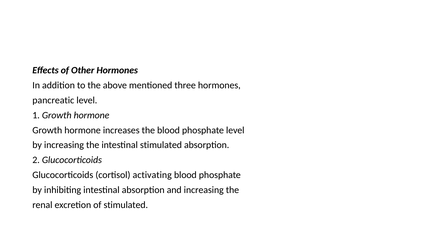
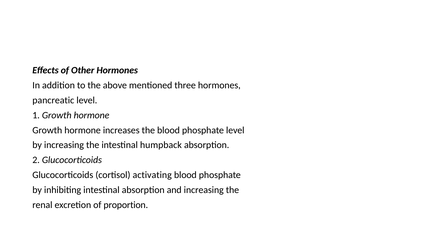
intestinal stimulated: stimulated -> humpback (161, 145)
of stimulated: stimulated -> proportion (126, 205)
